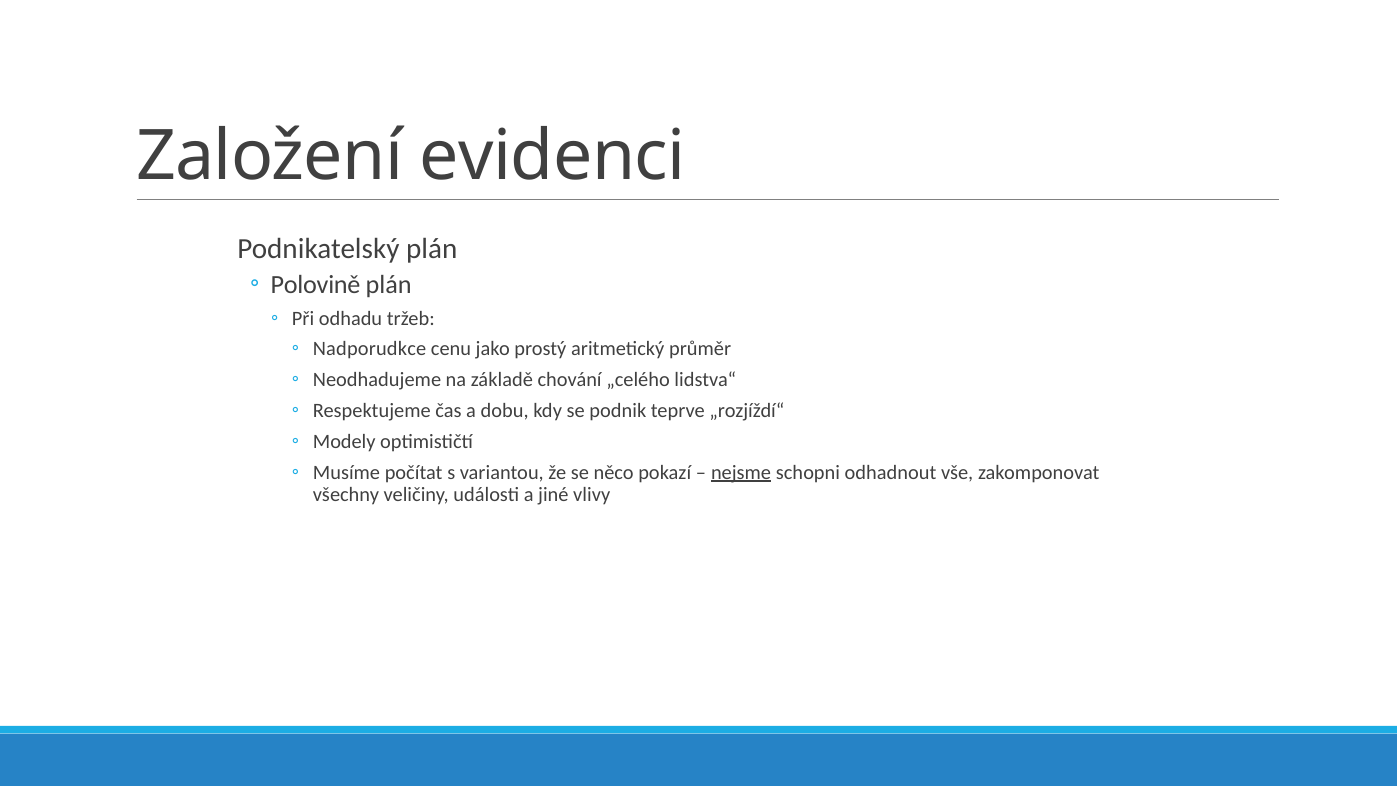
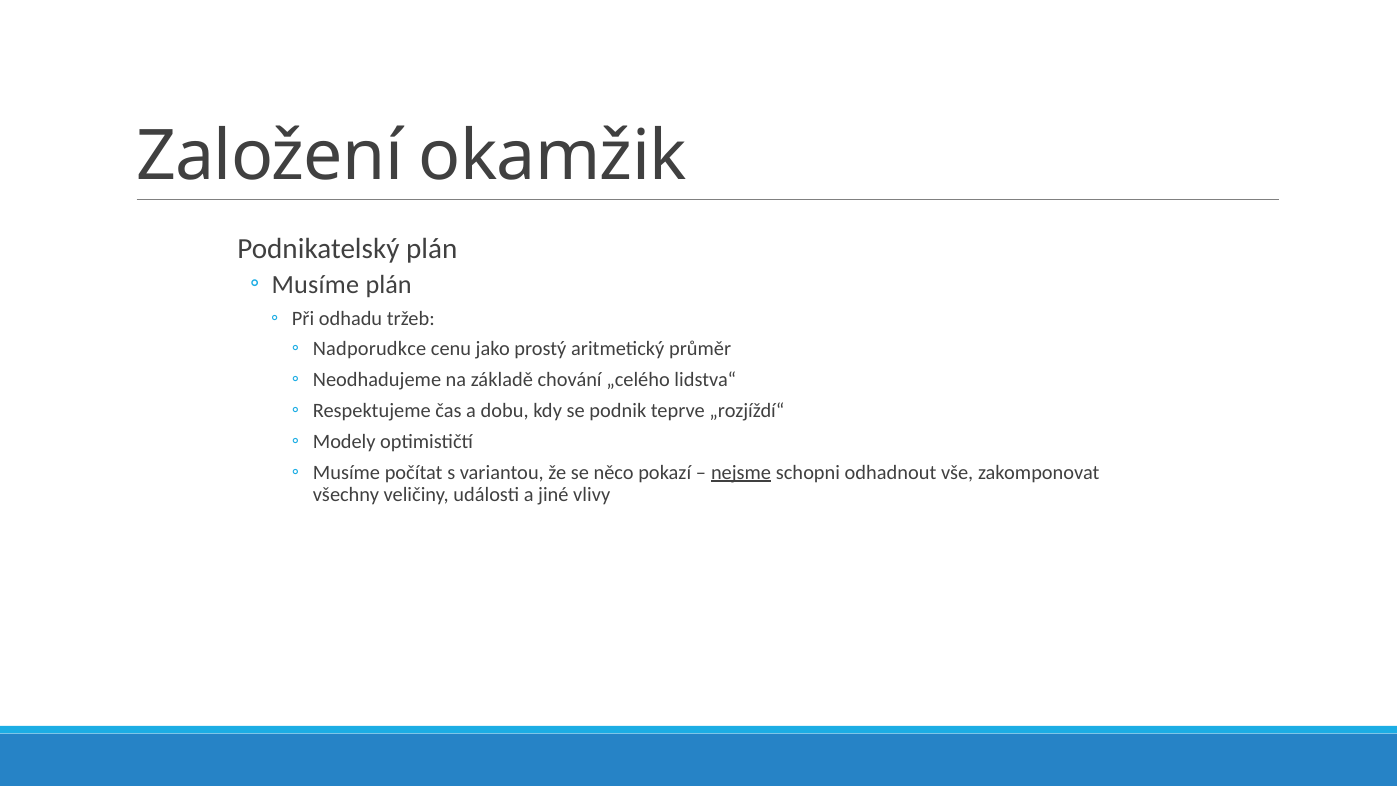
evidenci: evidenci -> okamžik (553, 157)
Polovině: Polovině -> Musíme (315, 284)
